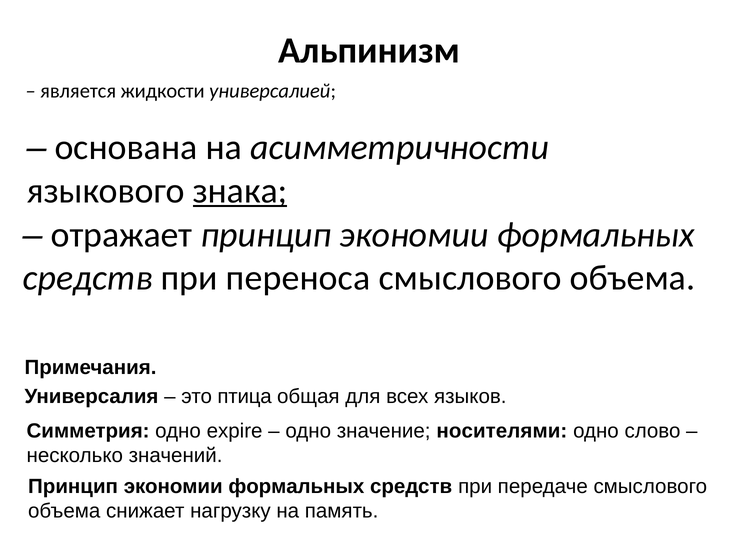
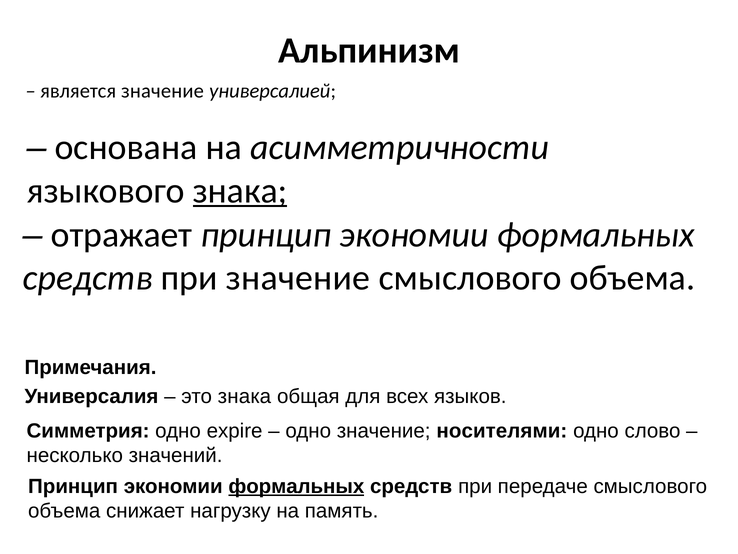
является жидкости: жидкости -> значение (162, 91)
при переноса: переноса -> значение (298, 278)
это птица: птица -> знака (244, 396)
формальных underline: none -> present (296, 486)
